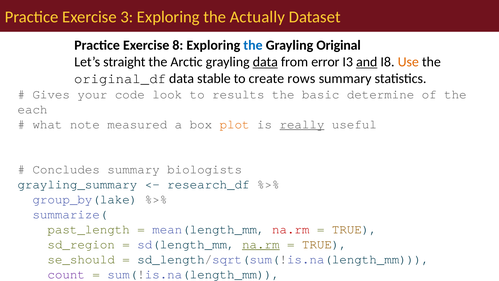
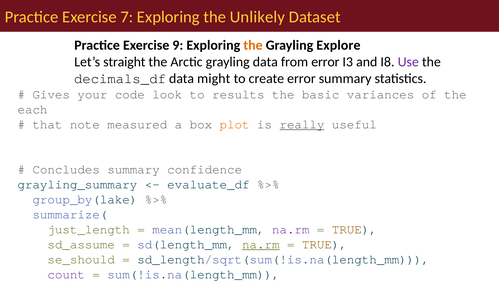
3: 3 -> 7 (127, 17)
Actually: Actually -> Unlikely (257, 17)
8: 8 -> 9 (178, 45)
the colour: blue -> orange (253, 45)
Original: Original -> Explore (338, 45)
data underline: present -> none (265, 62)
and underline: present -> none (367, 62)
Use colour: orange -> purple (408, 62)
original_df: original_df -> decimals_df (120, 79)
stable: stable -> might (214, 79)
create rows: rows -> error (301, 79)
determine: determine -> variances (381, 94)
what: what -> that (47, 124)
biologists: biologists -> confidence (205, 169)
research_df: research_df -> evaluate_df (208, 184)
past_length: past_length -> just_length (89, 229)
na.rm colour: red -> purple (291, 229)
sd_region: sd_region -> sd_assume (81, 244)
